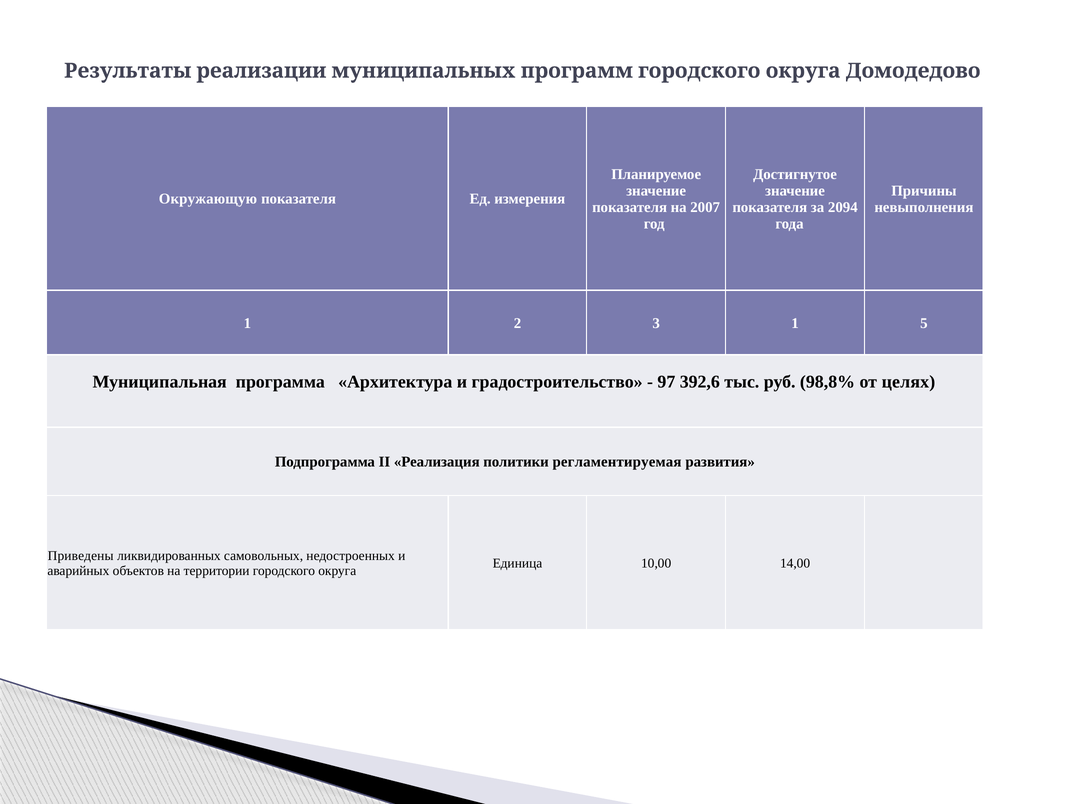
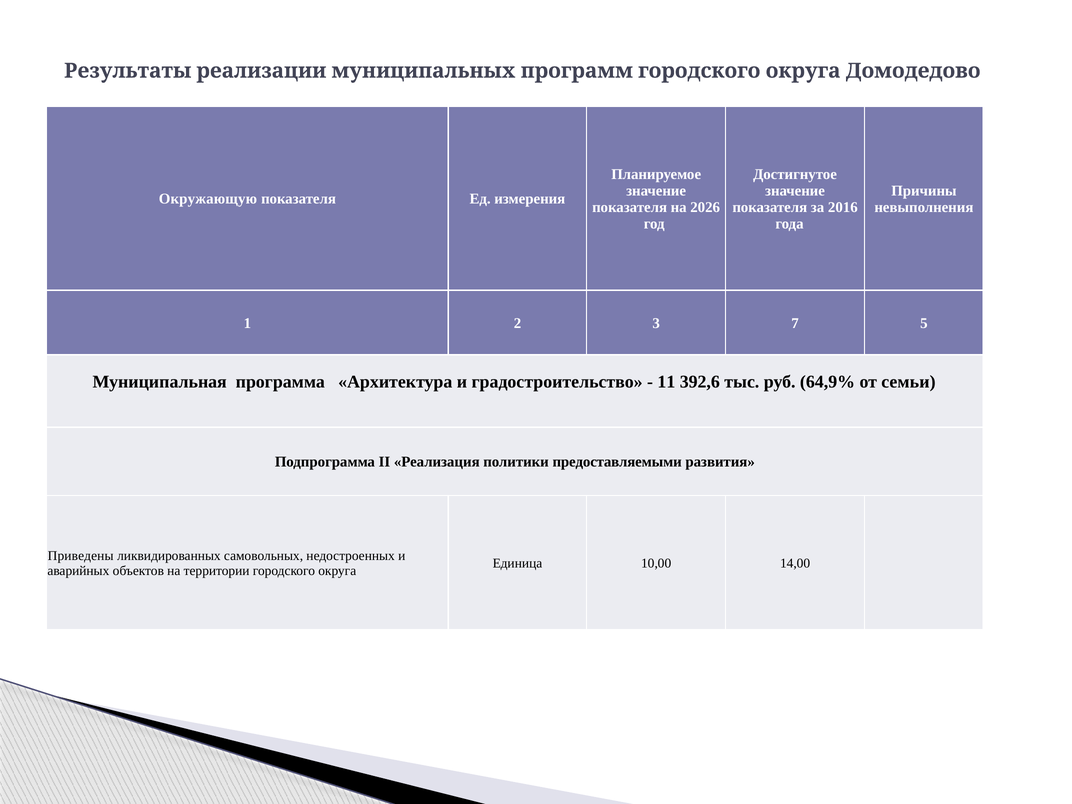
2007: 2007 -> 2026 (705, 207)
2094: 2094 -> 2016 (843, 207)
3 1: 1 -> 7 (795, 323)
97: 97 -> 11 (666, 382)
98,8%: 98,8% -> 64,9% (828, 382)
целях: целях -> семьи (908, 382)
регламентируемая: регламентируемая -> предоставляемыми (617, 462)
